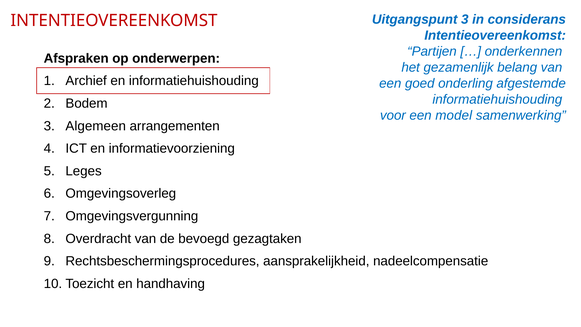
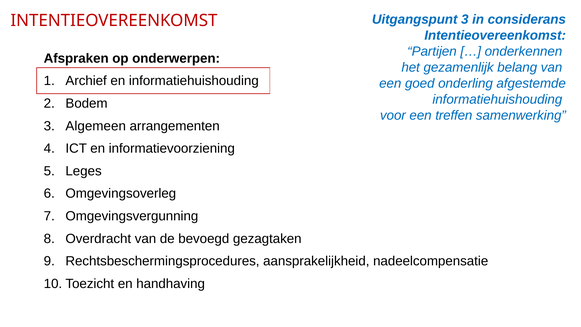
model: model -> treffen (454, 115)
